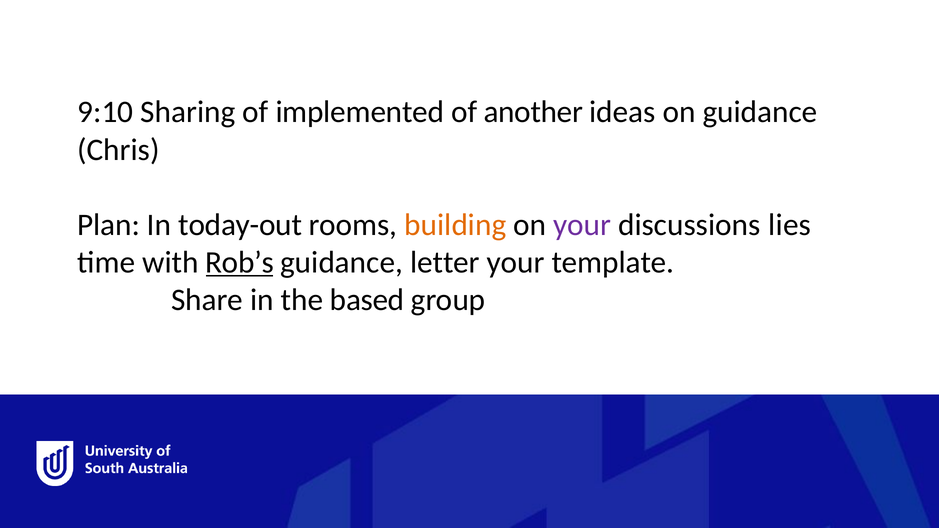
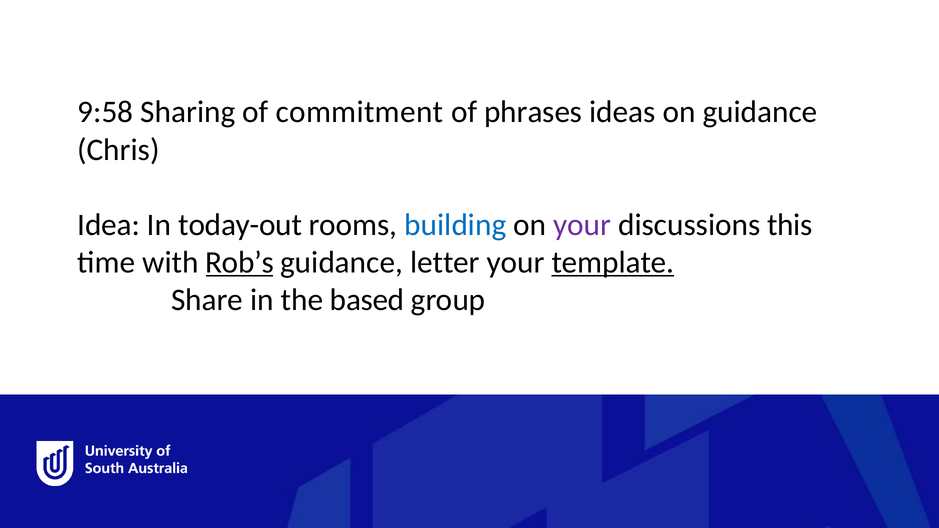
9:10: 9:10 -> 9:58 (105, 112)
implemented: implemented -> commitment (360, 112)
another: another -> phrases (533, 112)
Plan: Plan -> Idea (109, 225)
building colour: orange -> blue (455, 225)
lies: lies -> this (790, 225)
template underline: none -> present (613, 262)
